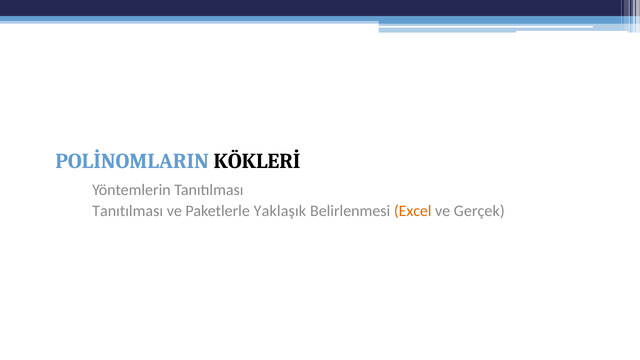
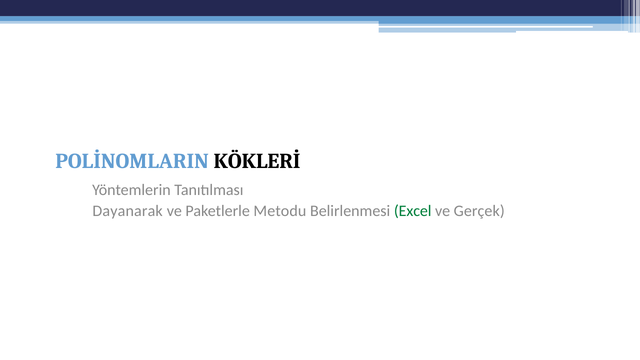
Tanıtılması: Tanıtılması -> Dayanarak (128, 211)
Yaklaşık: Yaklaşık -> Metodu (280, 211)
Excel colour: orange -> green (413, 211)
